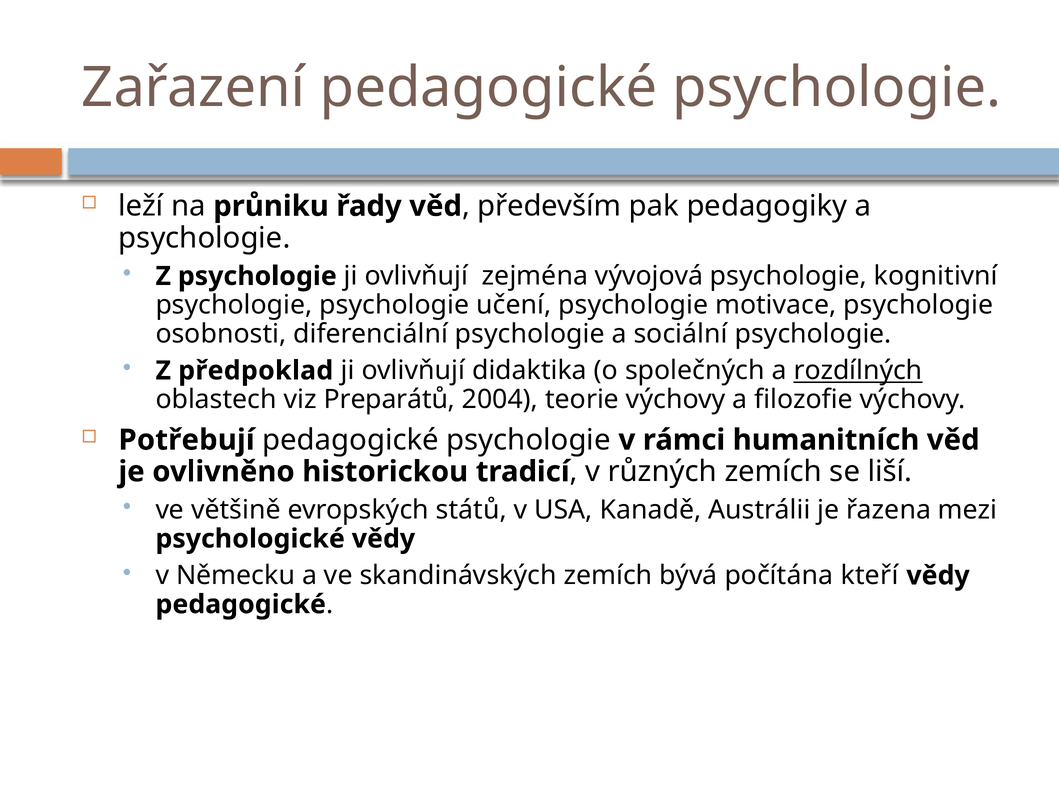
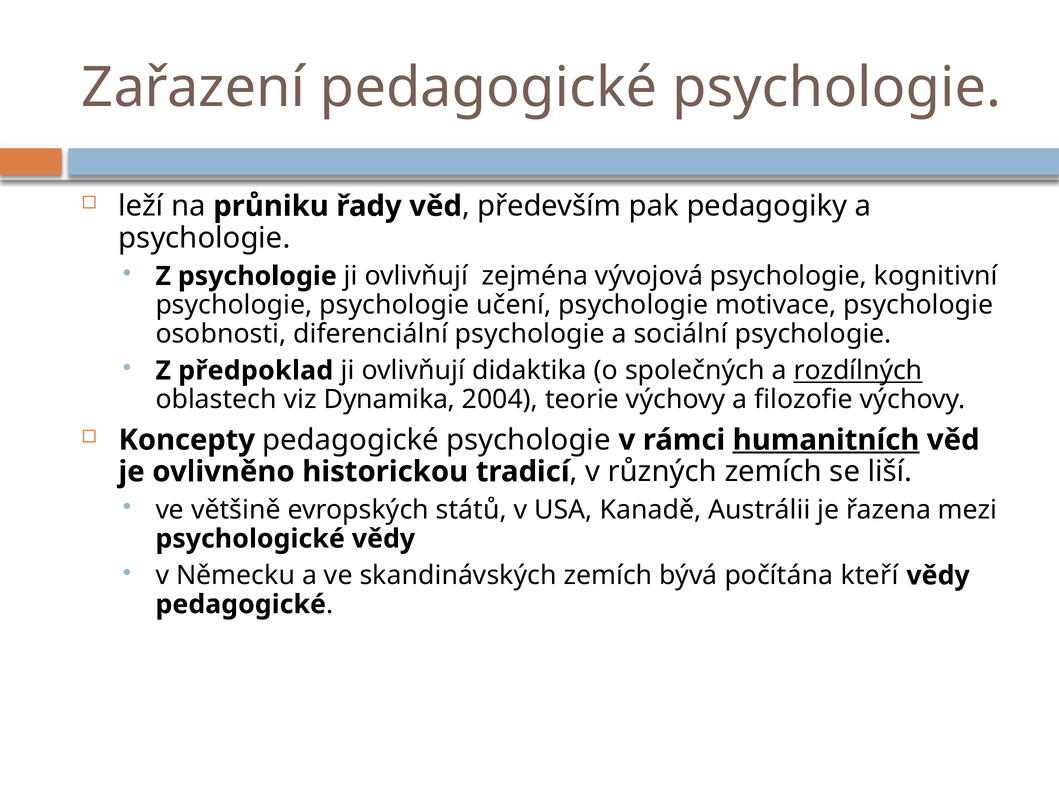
Preparátů: Preparátů -> Dynamika (389, 400)
Potřebují: Potřebují -> Koncepty (187, 440)
humanitních underline: none -> present (826, 440)
